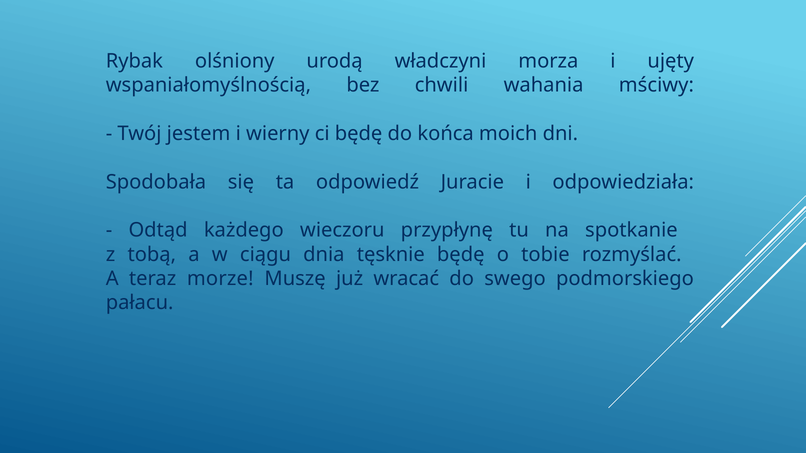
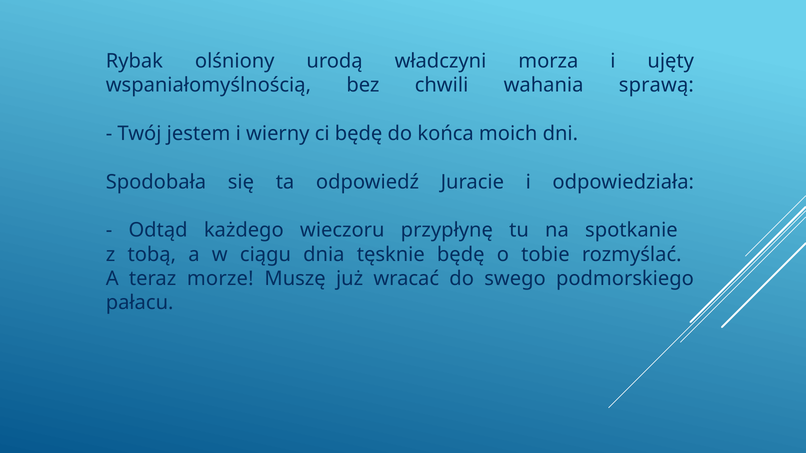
mściwy: mściwy -> sprawą (656, 85)
